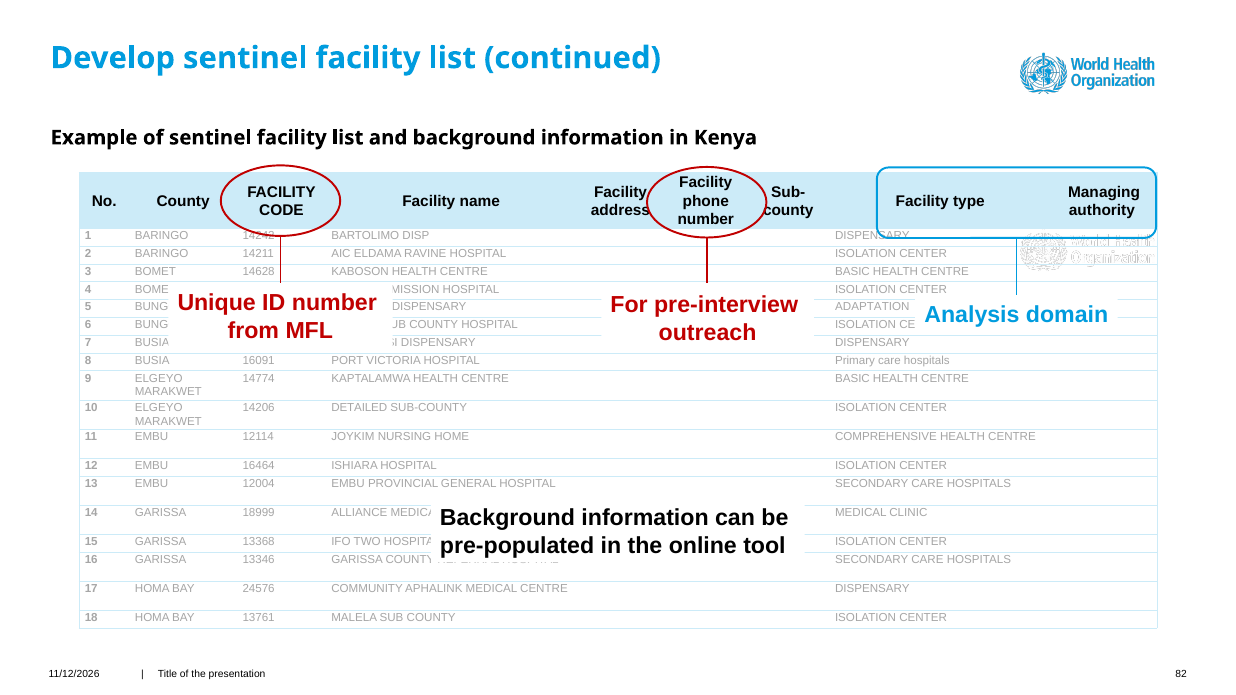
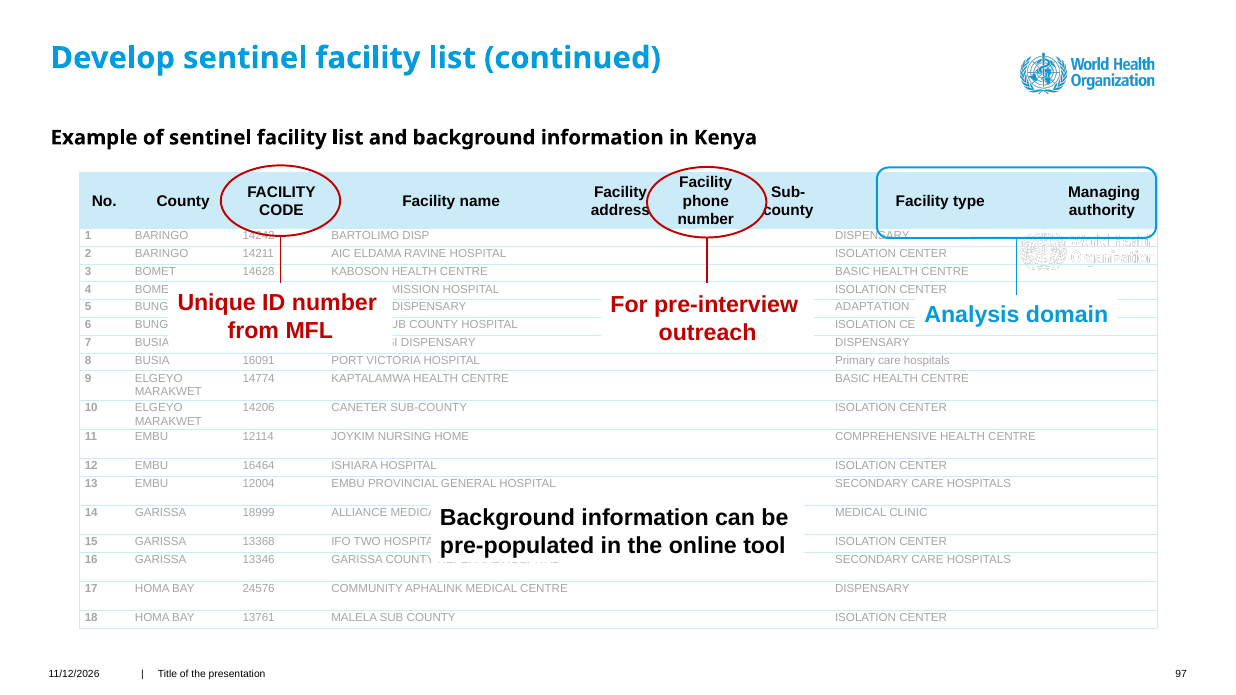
DETAILED: DETAILED -> CANETER (359, 408)
82: 82 -> 97 (1181, 674)
